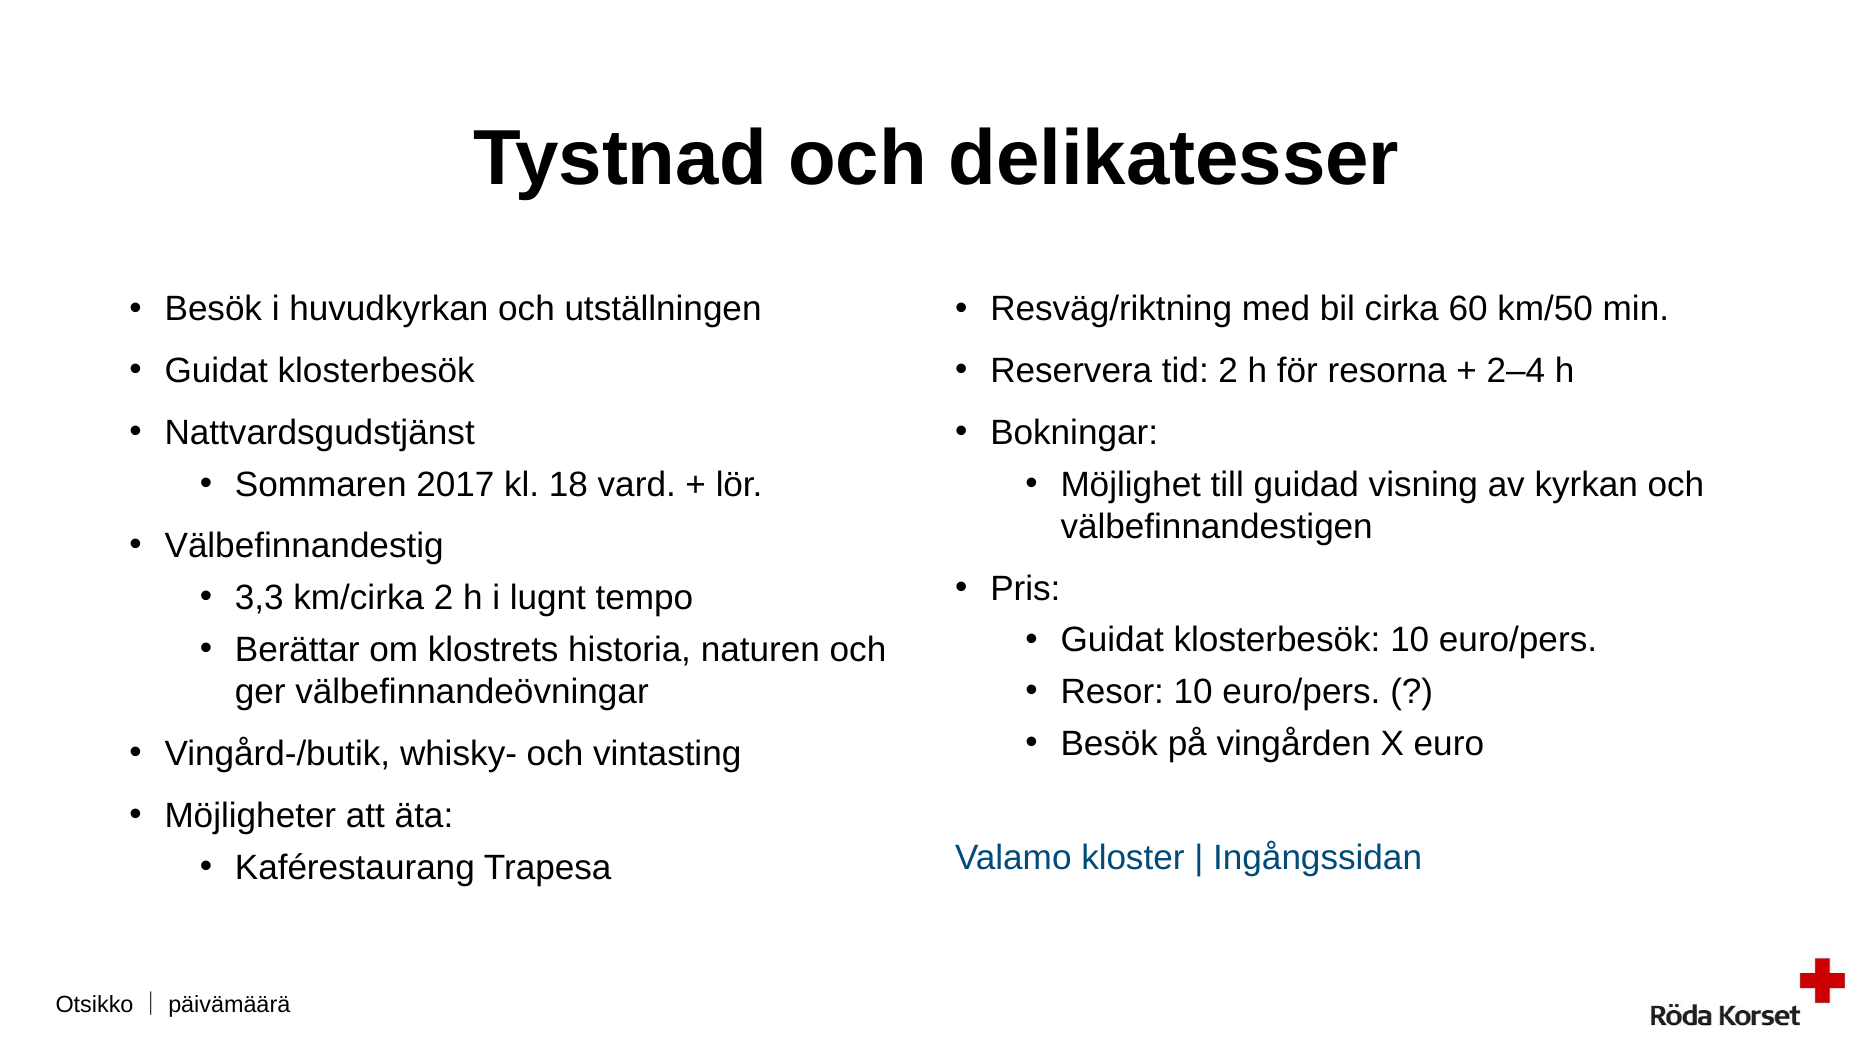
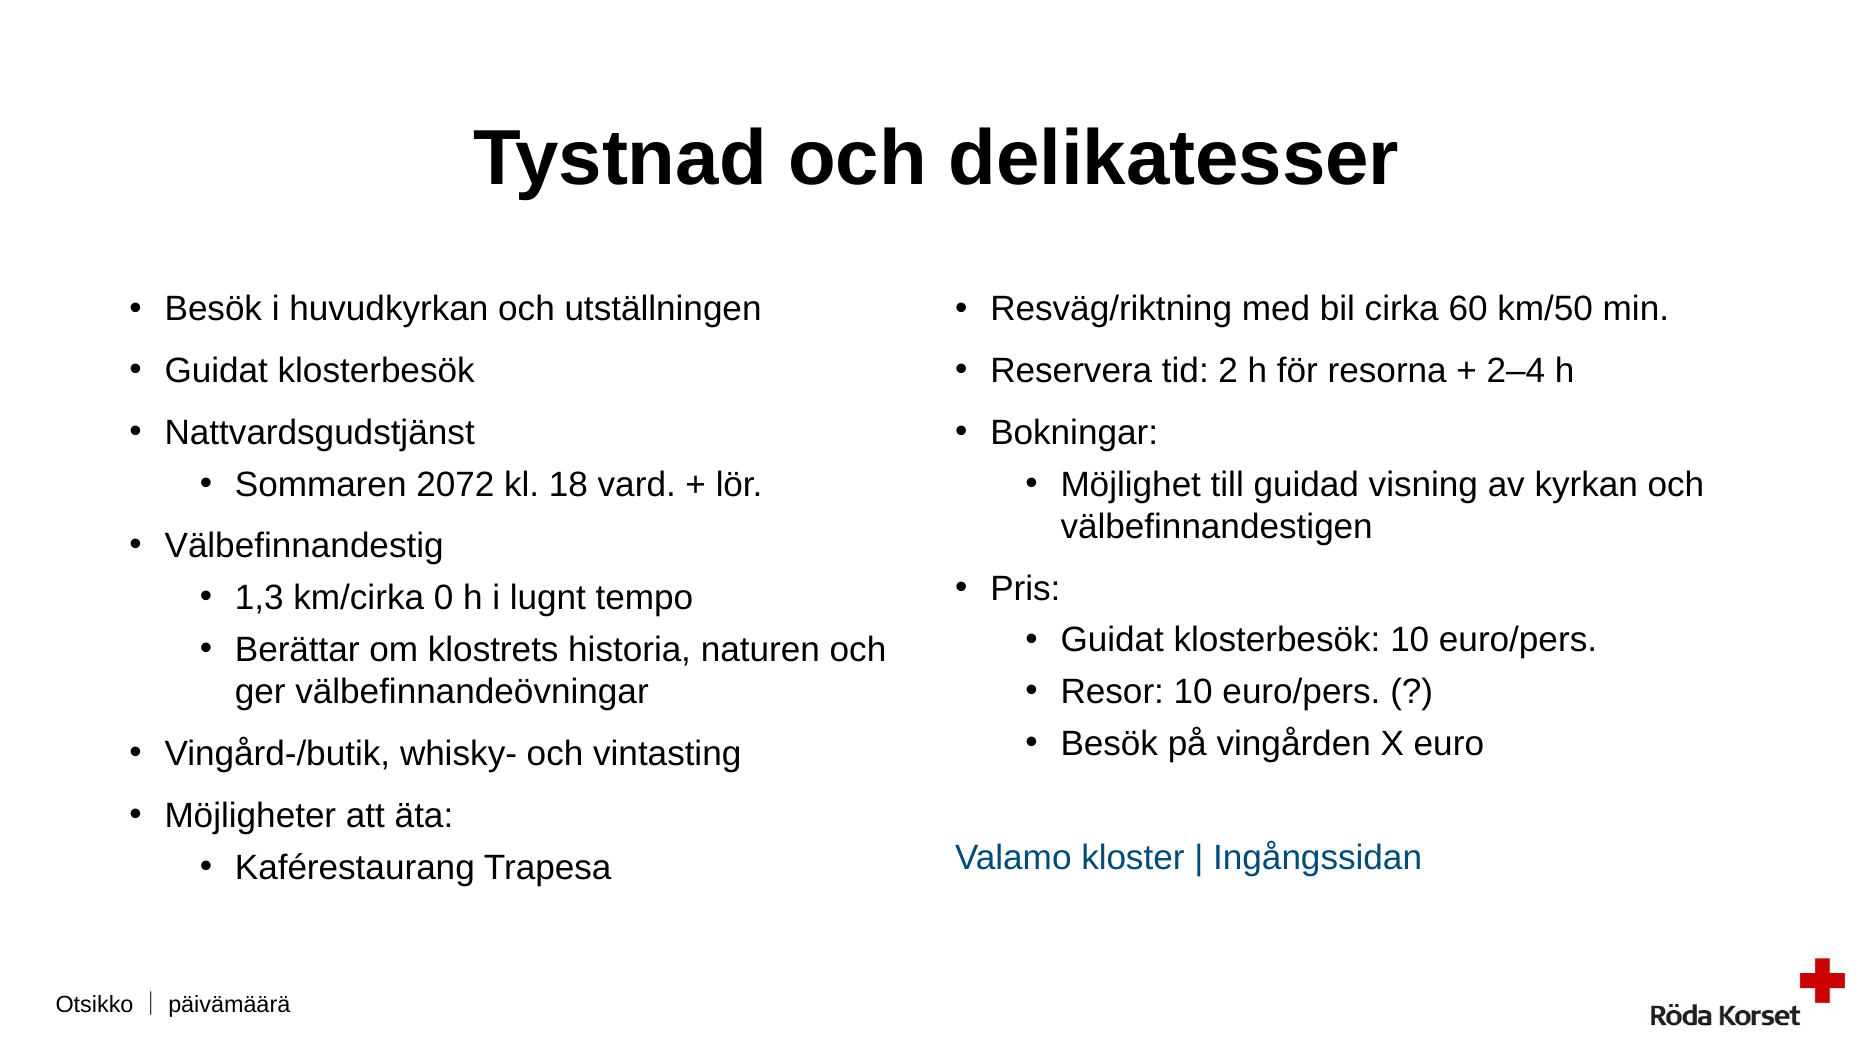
2017: 2017 -> 2072 (455, 485)
3,3: 3,3 -> 1,3 (259, 598)
km/cirka 2: 2 -> 0 (444, 598)
